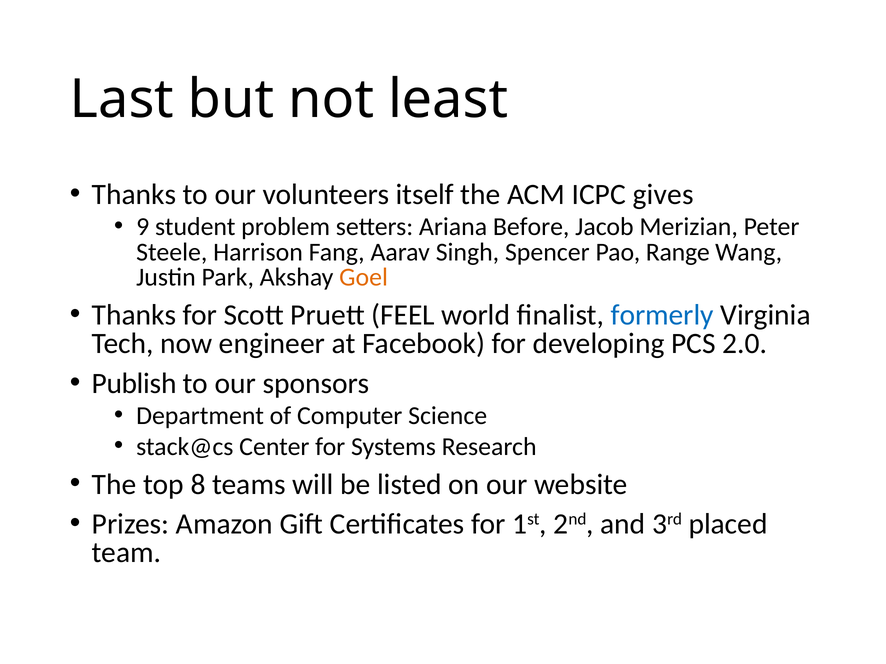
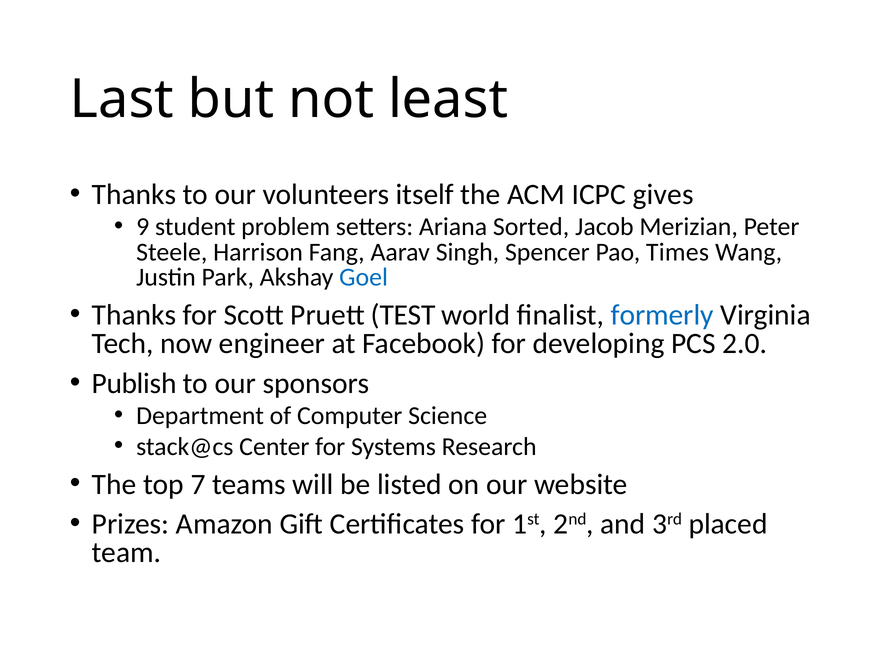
Before: Before -> Sorted (531, 227)
Range: Range -> Times (678, 252)
Goel colour: orange -> blue (364, 277)
FEEL: FEEL -> TEST (403, 315)
8: 8 -> 7 (198, 485)
